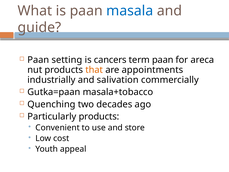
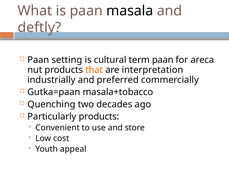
masala colour: blue -> black (130, 11)
guide: guide -> deftly (39, 27)
cancers: cancers -> cultural (110, 60)
appointments: appointments -> interpretation (152, 70)
salivation: salivation -> preferred (118, 80)
